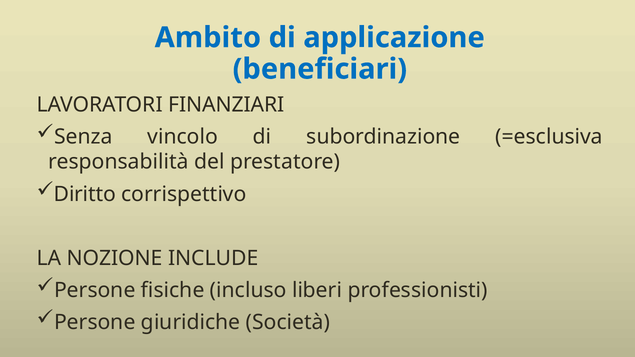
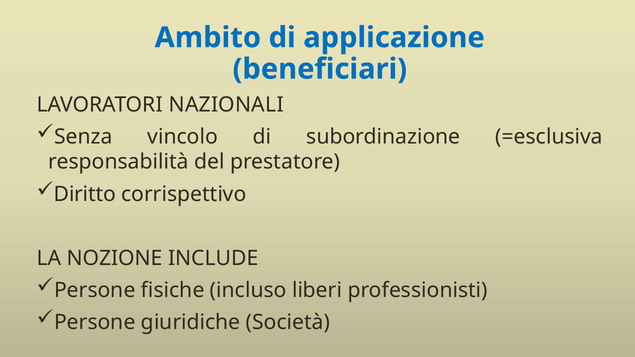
FINANZIARI: FINANZIARI -> NAZIONALI (226, 105)
